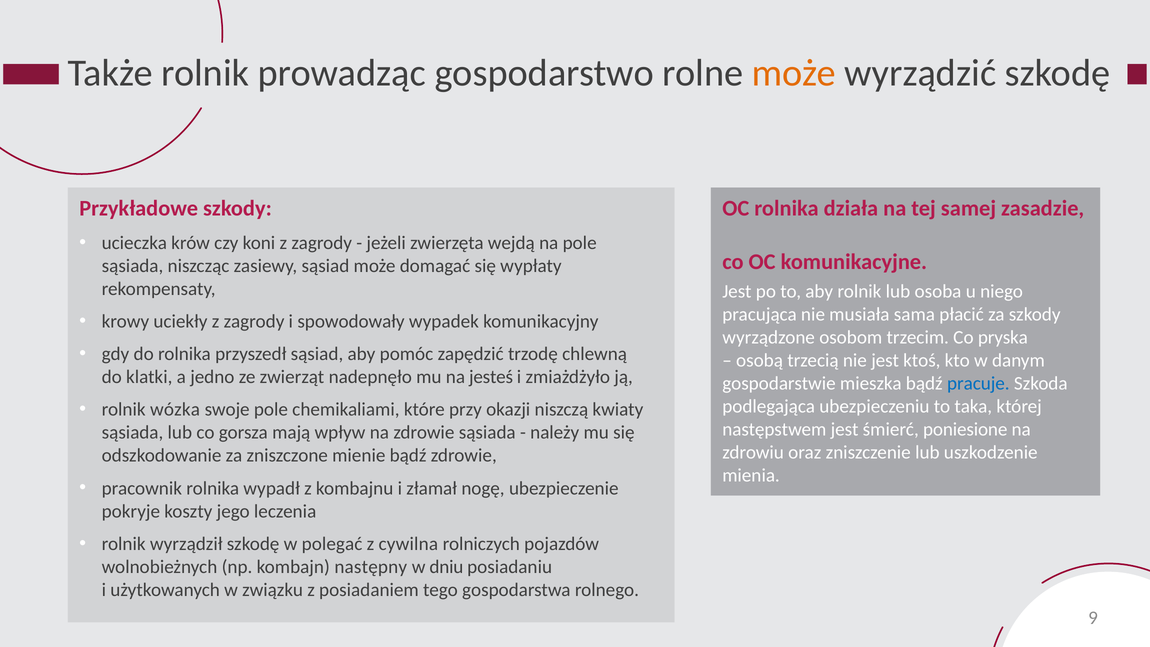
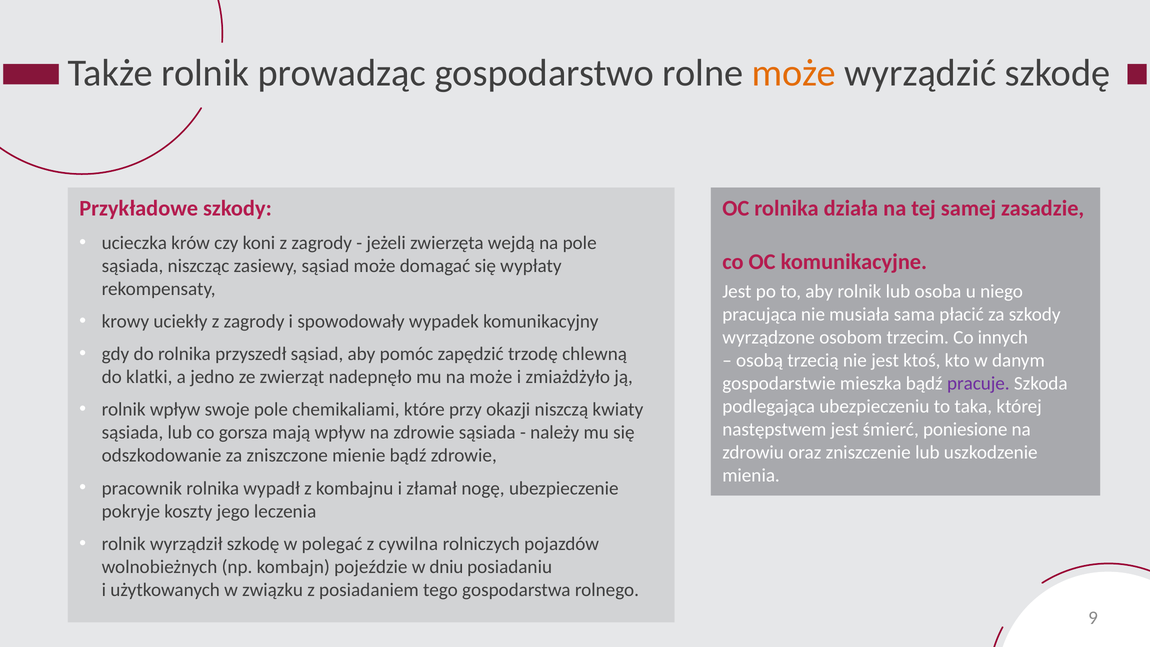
pryska: pryska -> innych (1003, 338)
na jesteś: jesteś -> może (491, 377)
pracuje colour: blue -> purple (978, 384)
rolnik wózka: wózka -> wpływ (175, 410)
następny: następny -> pojeździe (371, 567)
